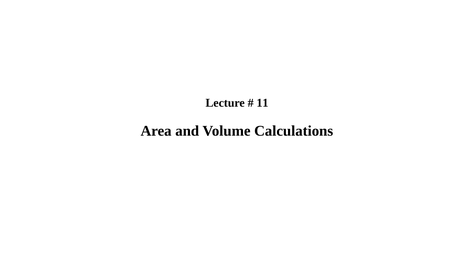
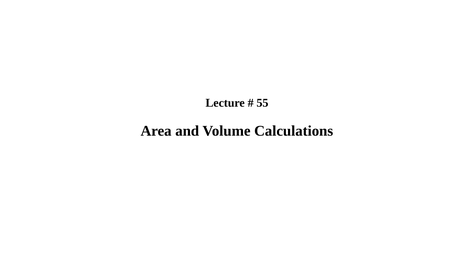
11: 11 -> 55 (262, 103)
